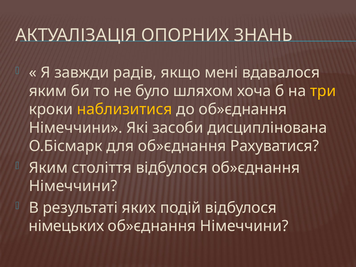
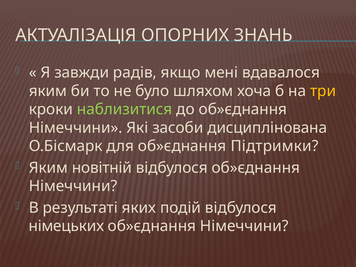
наблизитися colour: yellow -> light green (125, 109)
Рахуватися: Рахуватися -> Підтримки (274, 146)
століття: століття -> новітній (102, 168)
